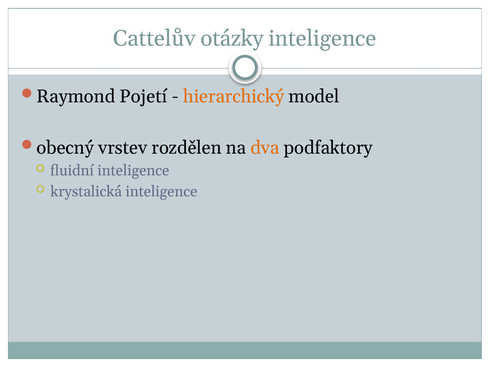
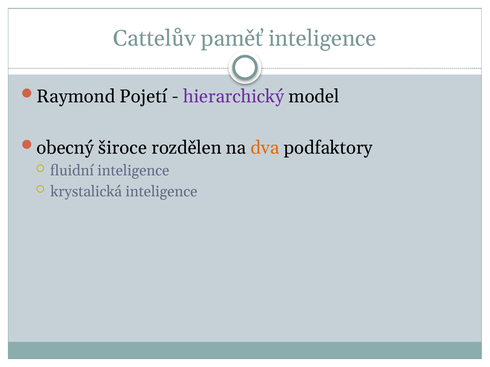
otázky: otázky -> paměť (232, 39)
hierarchický colour: orange -> purple (234, 97)
vrstev: vrstev -> široce (123, 148)
